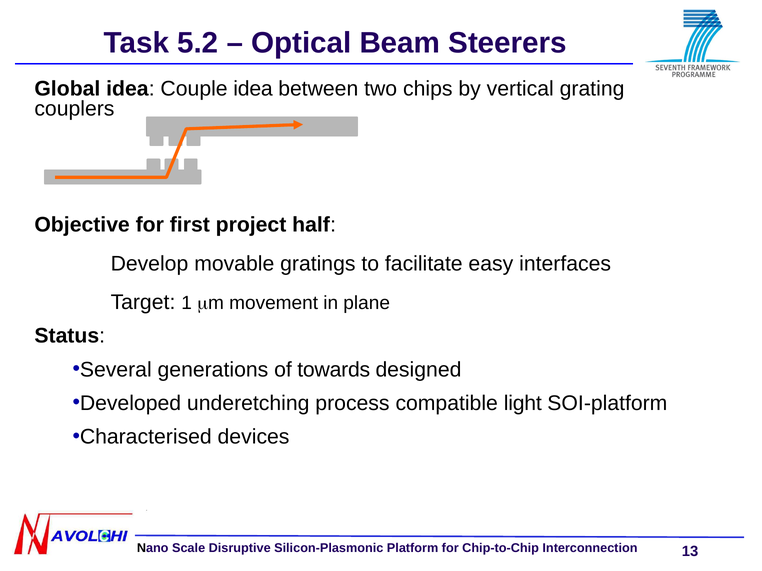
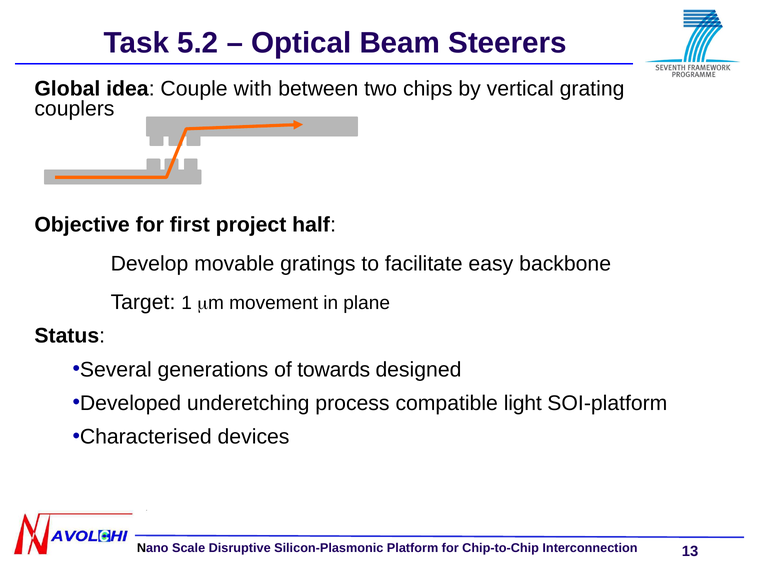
Couple idea: idea -> with (253, 89)
interfaces: interfaces -> backbone (565, 264)
